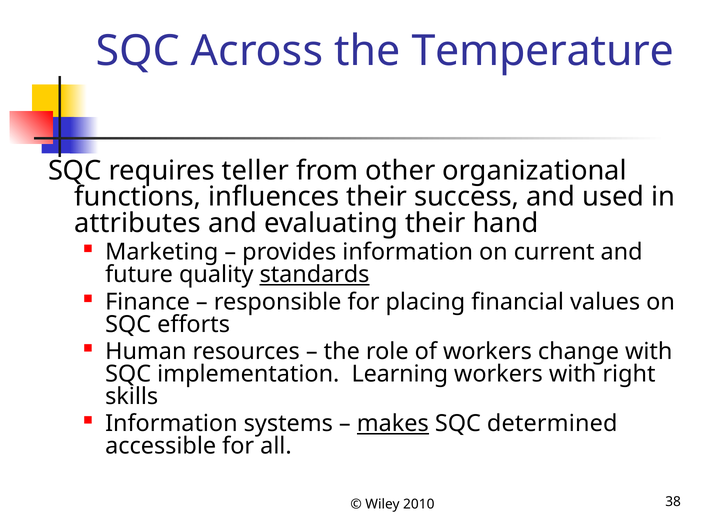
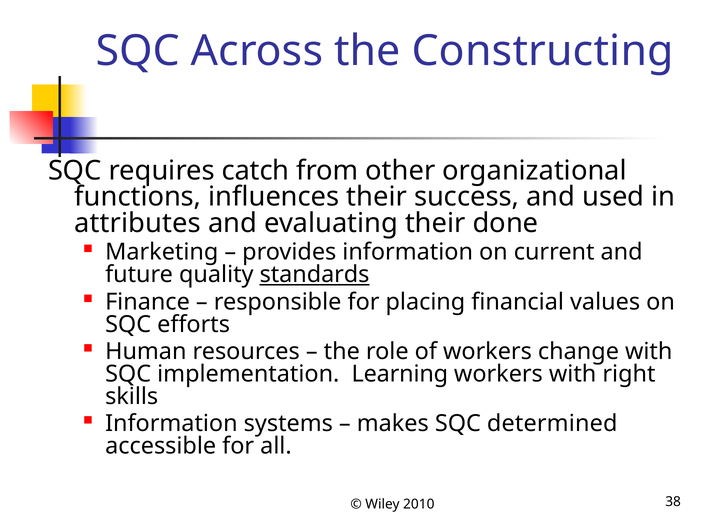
Temperature: Temperature -> Constructing (543, 51)
teller: teller -> catch (256, 171)
hand: hand -> done (505, 223)
makes underline: present -> none (393, 424)
